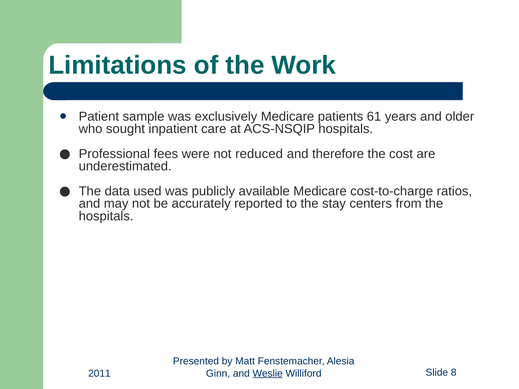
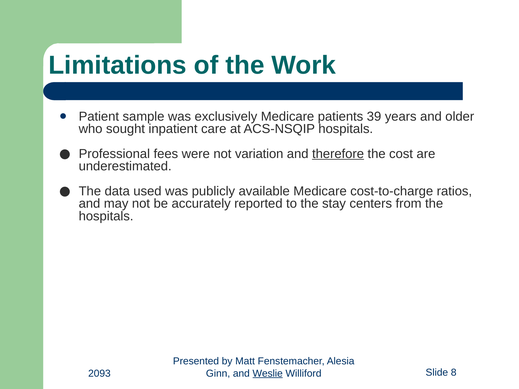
61: 61 -> 39 (374, 117)
reduced: reduced -> variation (259, 154)
therefore underline: none -> present (338, 154)
2011: 2011 -> 2093 (99, 374)
